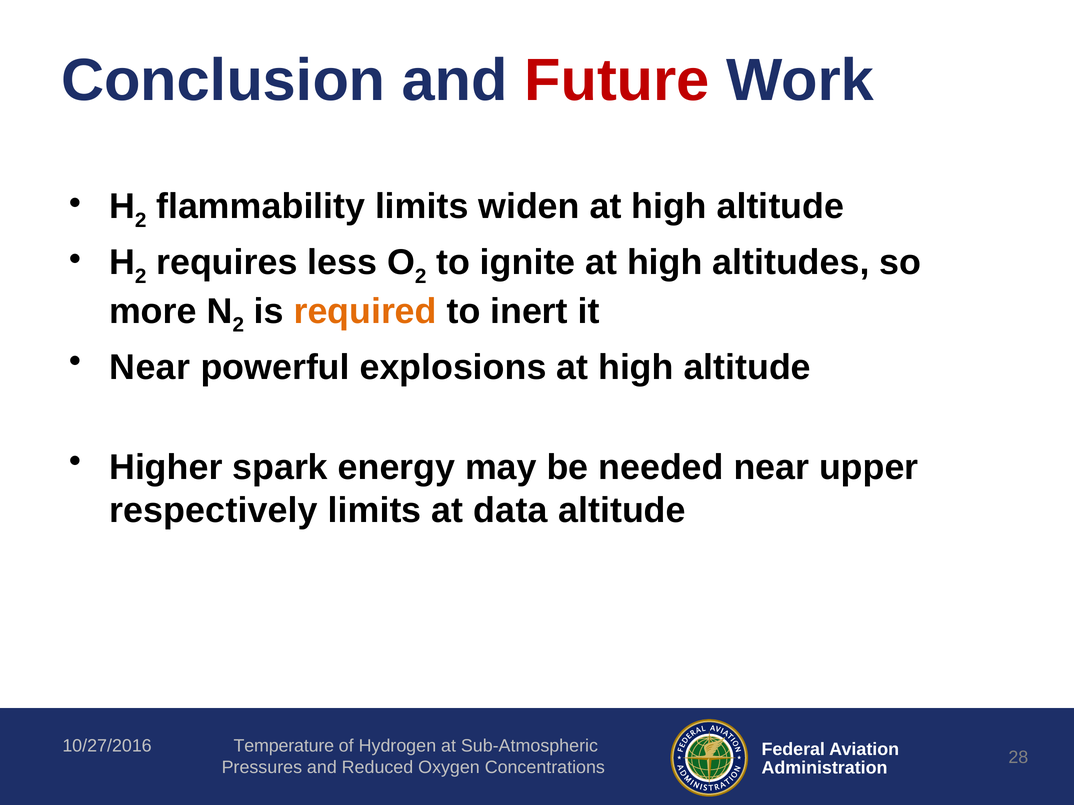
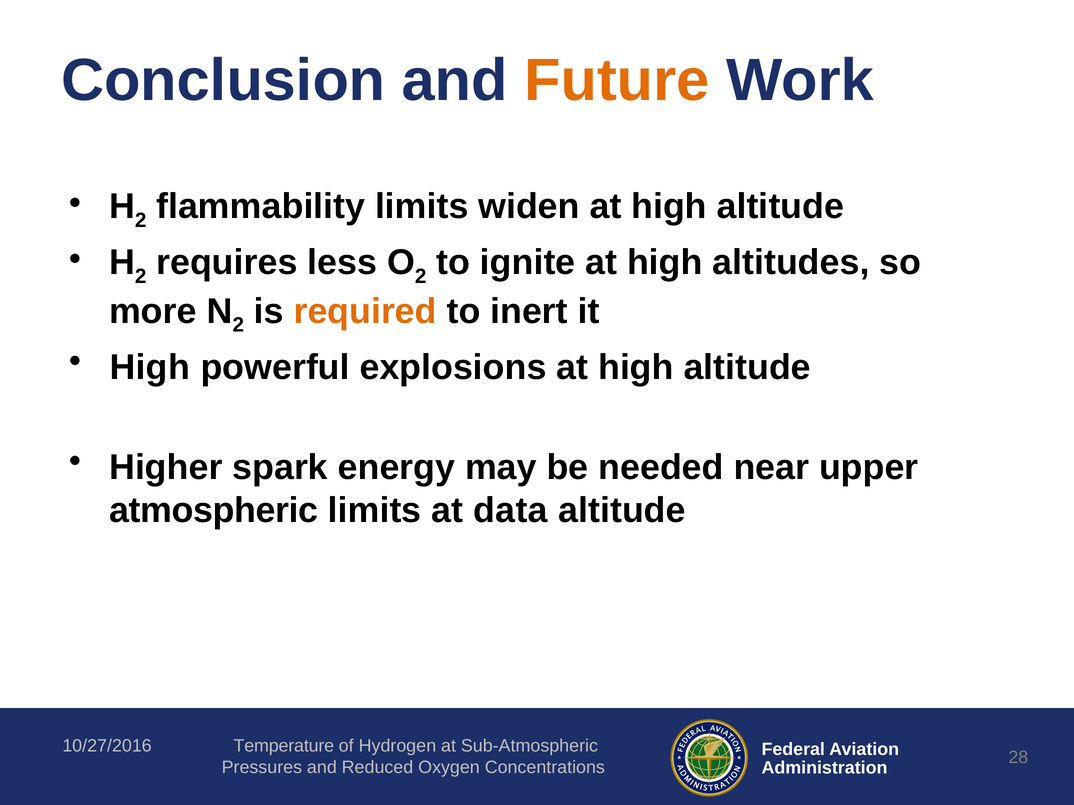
Future colour: red -> orange (617, 80)
Near: Near -> High (150, 367)
respectively: respectively -> atmospheric (214, 511)
